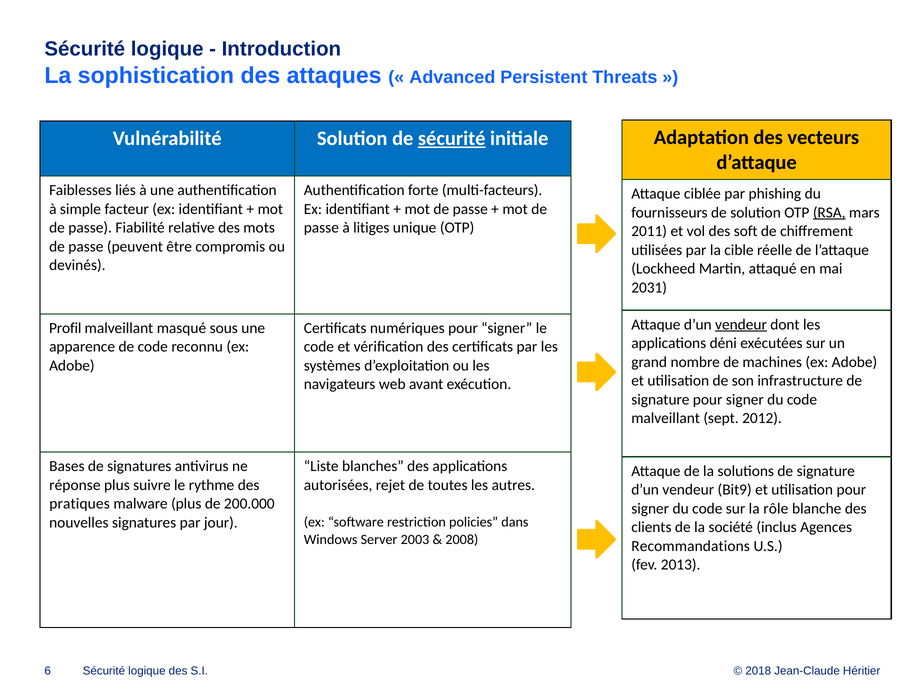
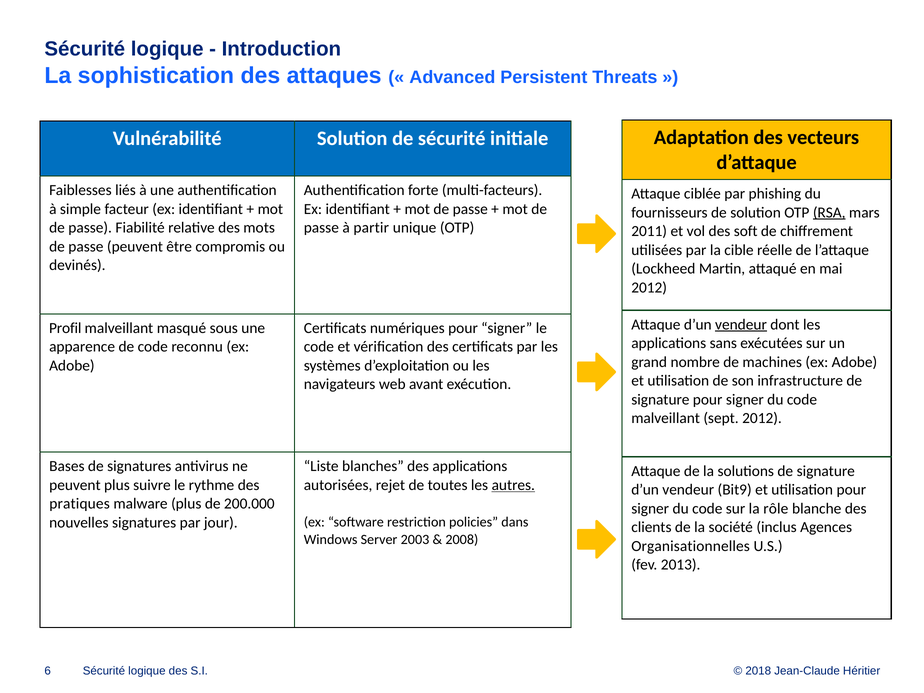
sécurité underline: present -> none (452, 138)
litiges: litiges -> partir (371, 228)
2031: 2031 -> 2012 (649, 288)
déni: déni -> sans (723, 343)
réponse: réponse -> peuvent (75, 485)
autres underline: none -> present (513, 485)
Recommandations: Recommandations -> Organisationnelles (691, 546)
